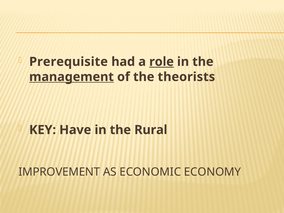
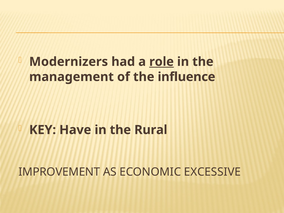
Prerequisite: Prerequisite -> Modernizers (69, 62)
management underline: present -> none (71, 77)
theorists: theorists -> influence (186, 77)
ECONOMY: ECONOMY -> EXCESSIVE (212, 172)
